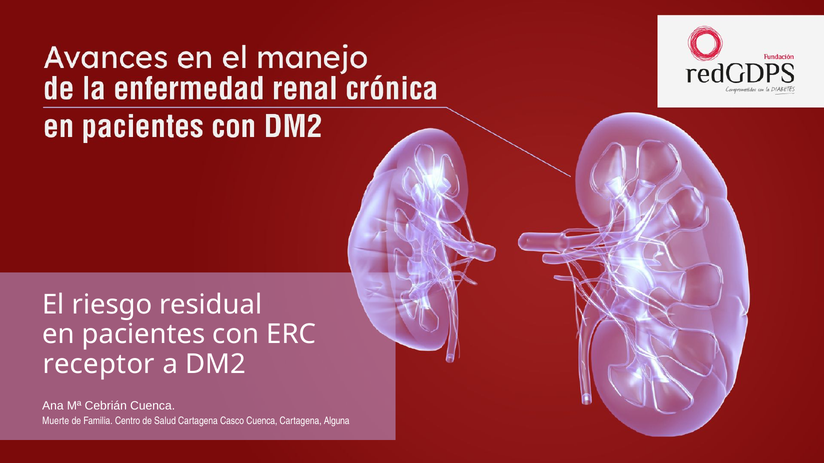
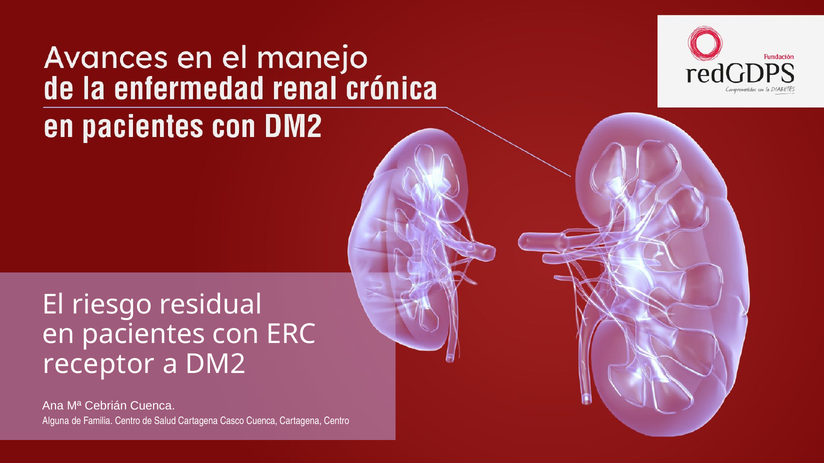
Muerte: Muerte -> Alguna (56, 421)
Cartagena Alguna: Alguna -> Centro (337, 421)
